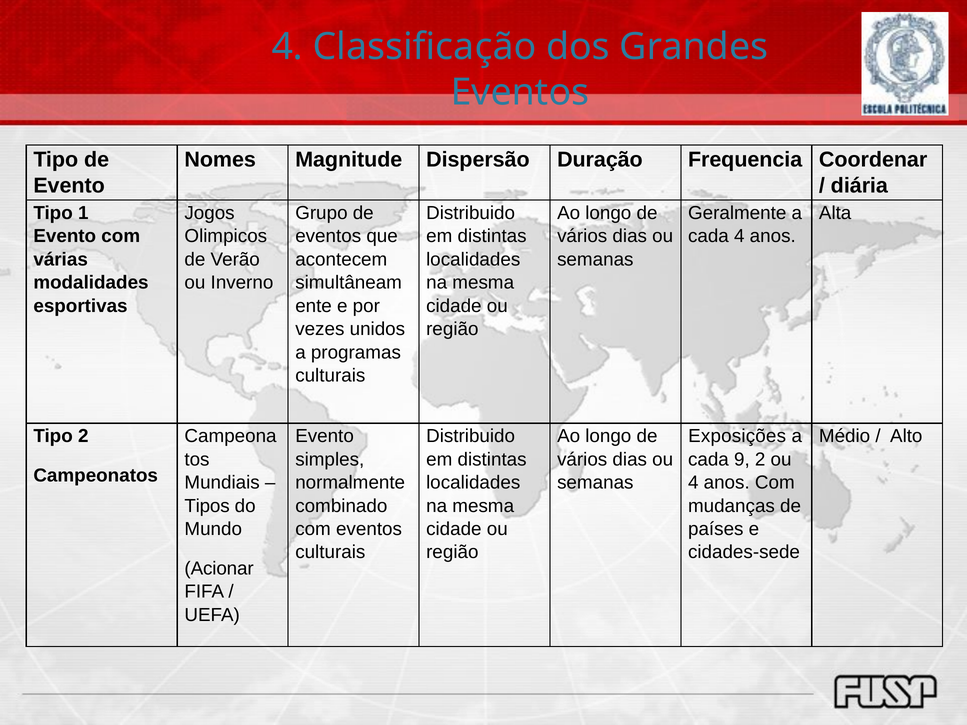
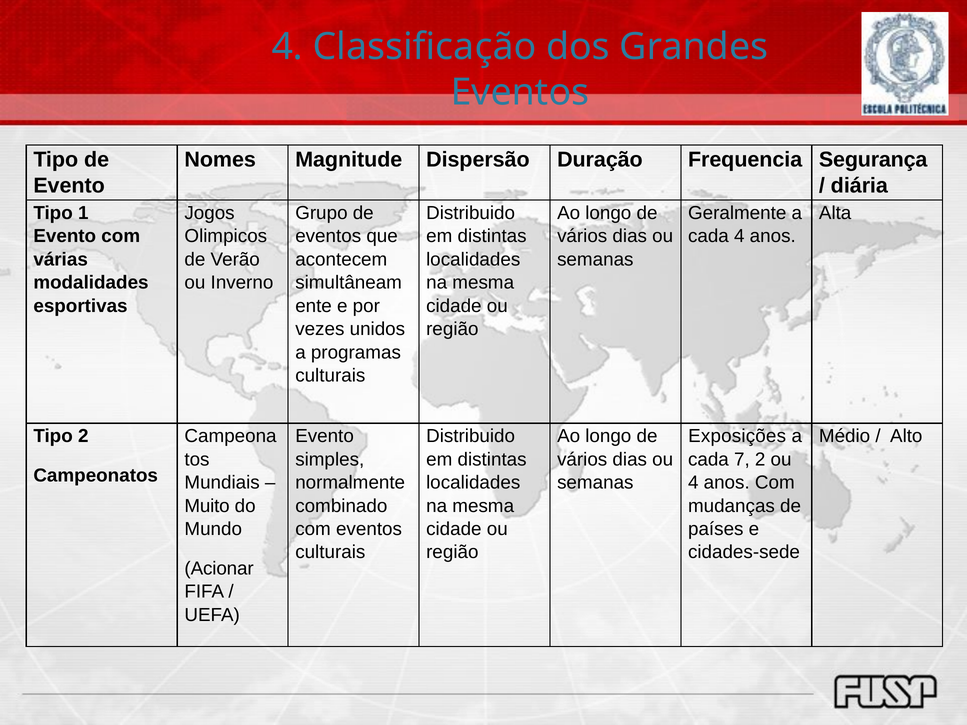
Coordenar: Coordenar -> Segurança (873, 160)
9: 9 -> 7 (742, 460)
Tipos: Tipos -> Muito (207, 506)
